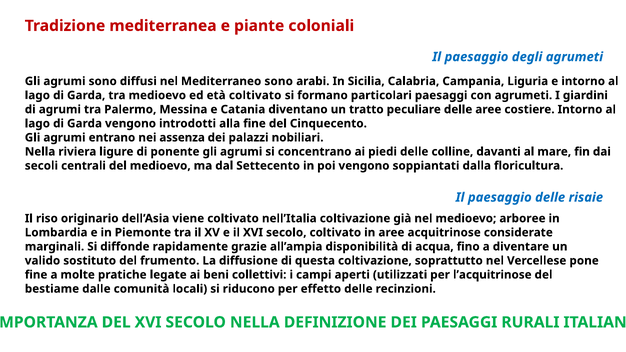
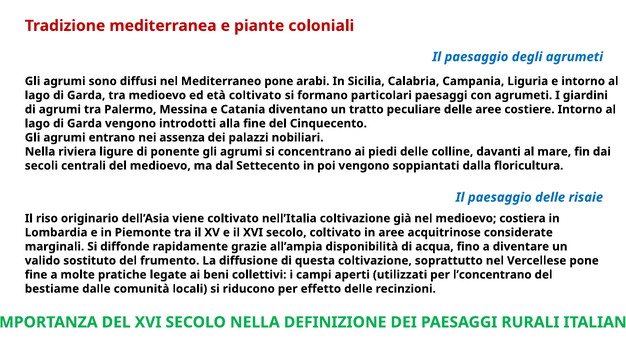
Mediterraneo sono: sono -> pone (279, 81)
arboree: arboree -> costiera (523, 218)
l’acquitrinose: l’acquitrinose -> l’concentrano (492, 275)
